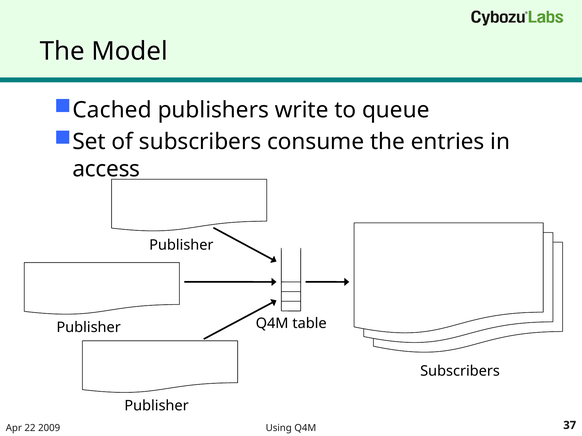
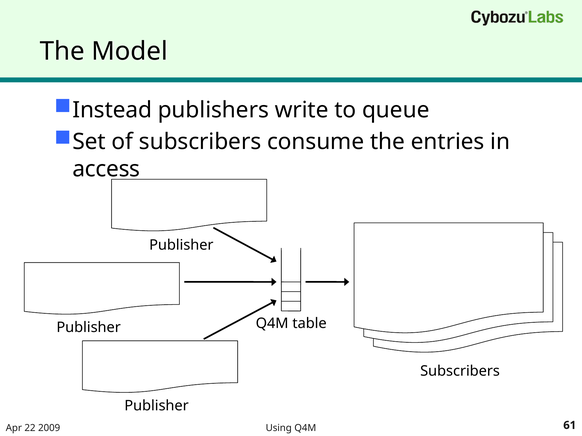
Cached: Cached -> Instead (112, 110)
37: 37 -> 61 (570, 426)
